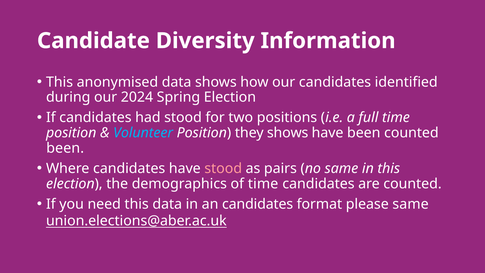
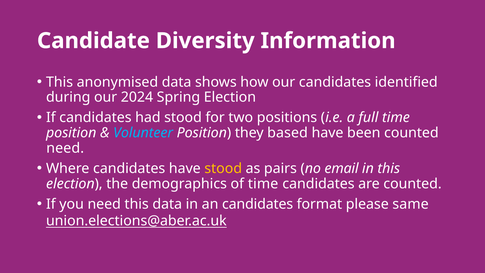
they shows: shows -> based (288, 133)
been: been -> need (65, 148)
stood colour: pink -> yellow (223, 168)
no same: same -> email (342, 168)
